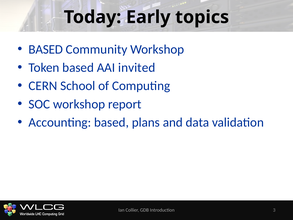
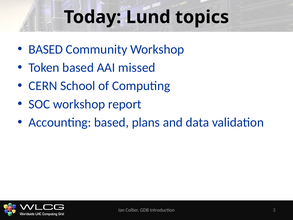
Early: Early -> Lund (148, 17)
invited: invited -> missed (137, 68)
